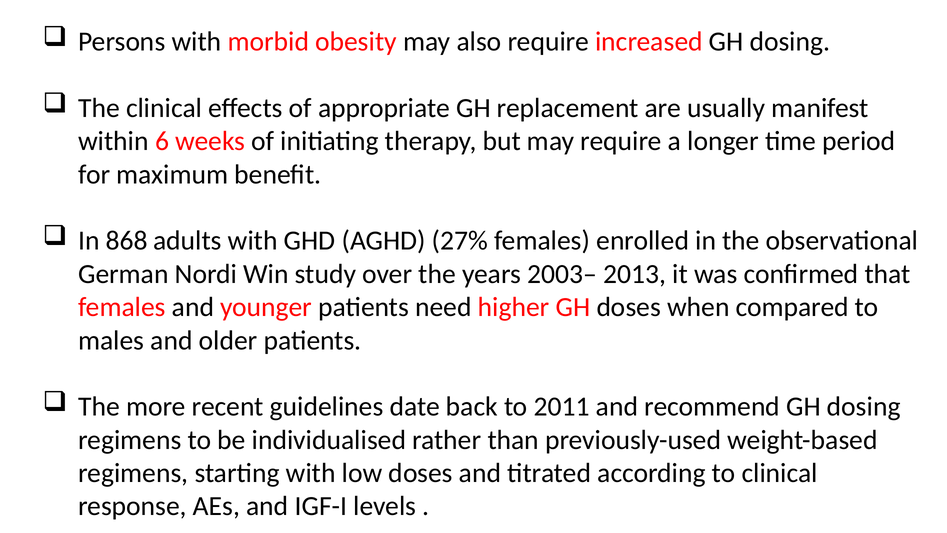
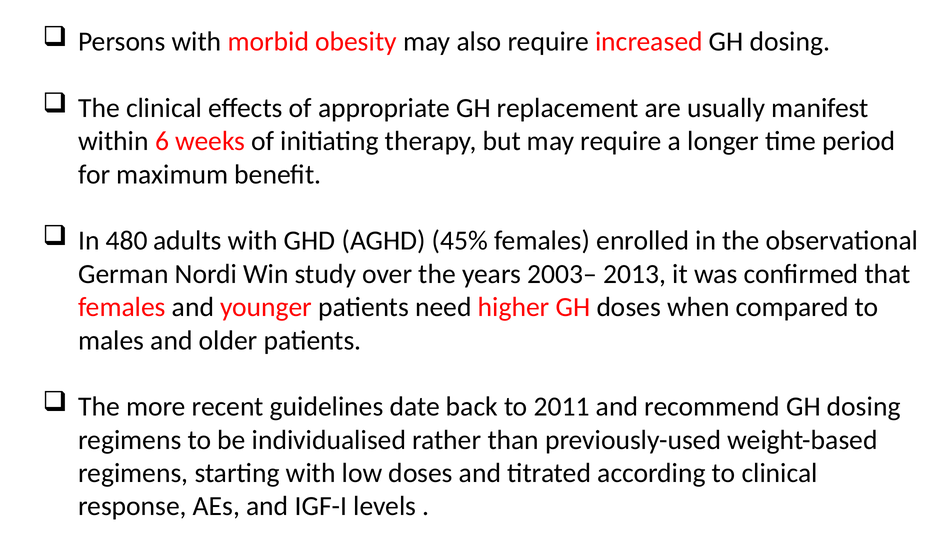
868: 868 -> 480 (127, 241)
27%: 27% -> 45% (460, 241)
